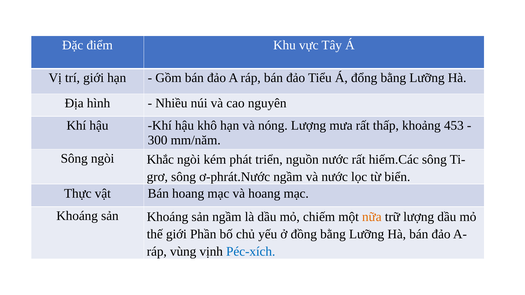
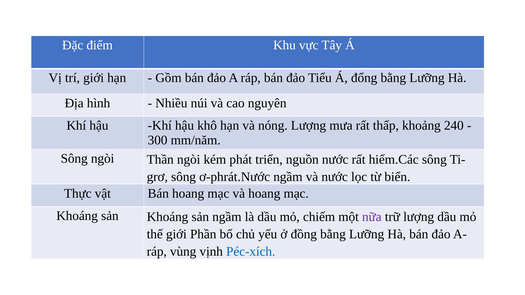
453: 453 -> 240 (454, 126)
Khắc: Khắc -> Thần (160, 160)
nữa colour: orange -> purple (372, 217)
